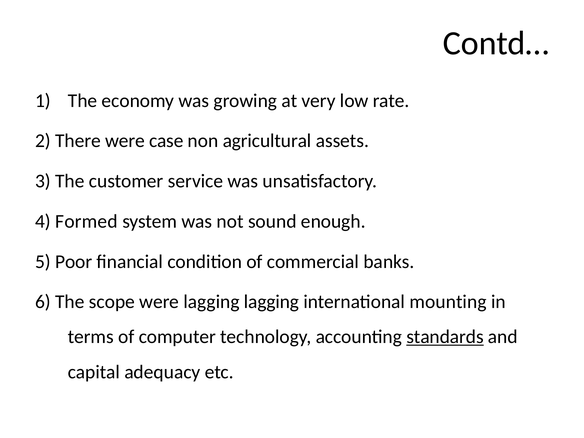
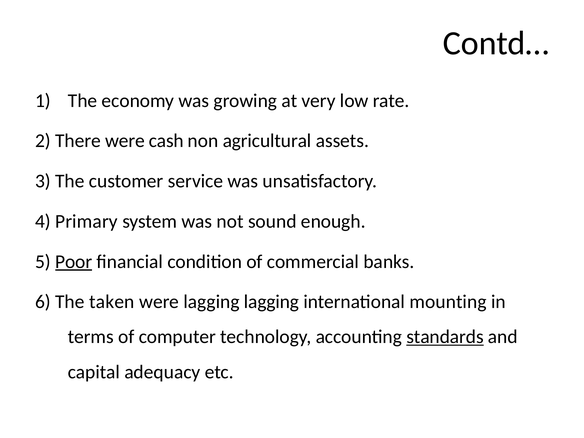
case: case -> cash (166, 141)
Formed: Formed -> Primary (86, 221)
Poor underline: none -> present (74, 262)
scope: scope -> taken (112, 302)
